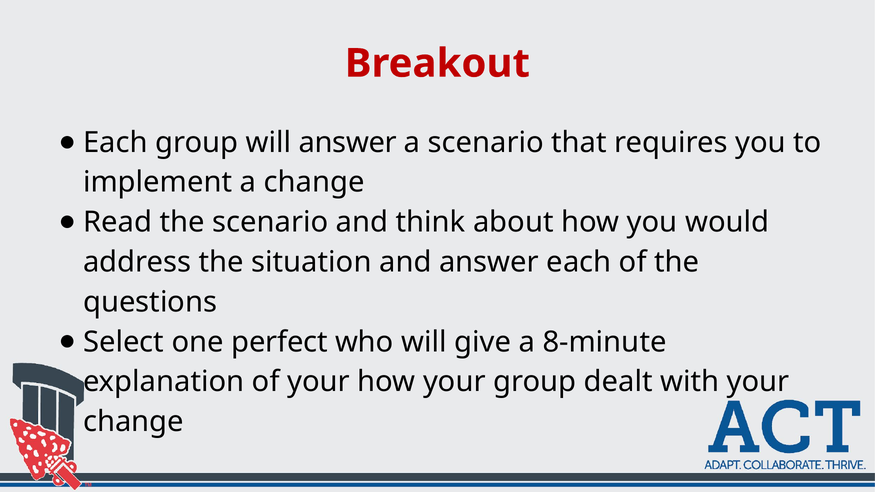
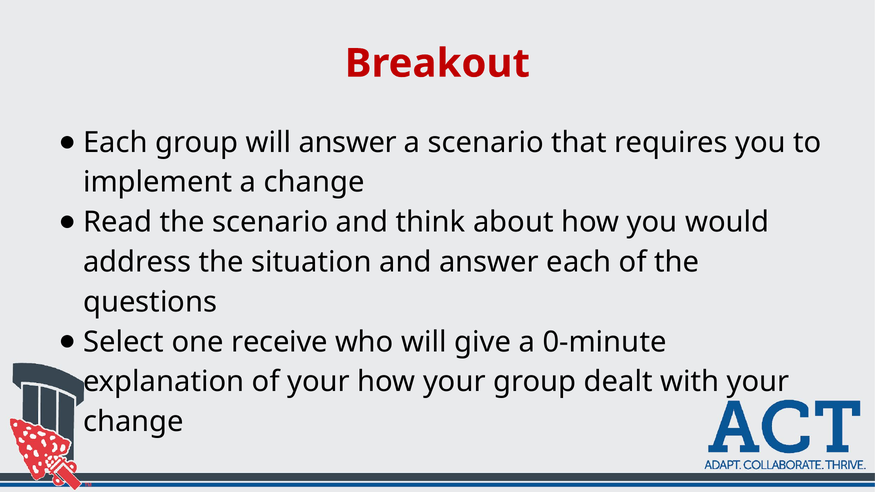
perfect: perfect -> receive (280, 342)
8-minute: 8-minute -> 0-minute (605, 342)
